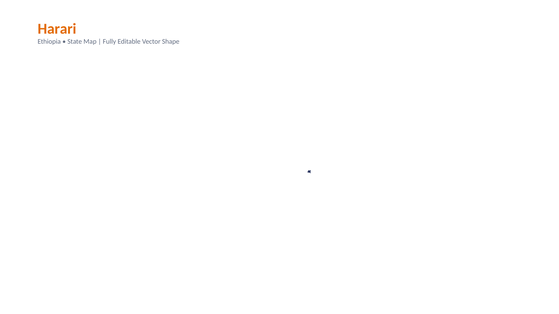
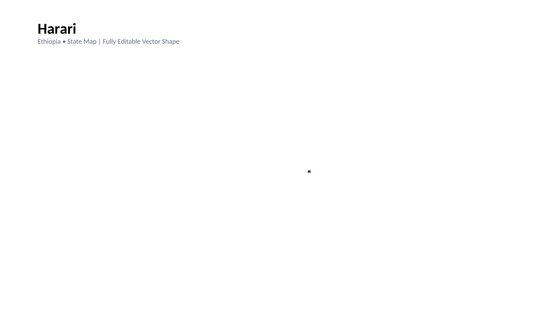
Harari colour: orange -> black (57, 29)
